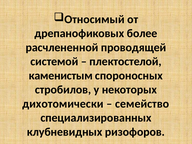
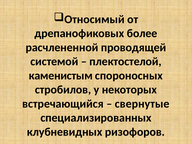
дихотомически: дихотомически -> встречающийся (63, 104)
семейство: семейство -> свернутые (142, 104)
